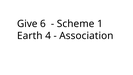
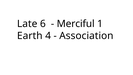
Give: Give -> Late (27, 24)
Scheme: Scheme -> Merciful (76, 24)
